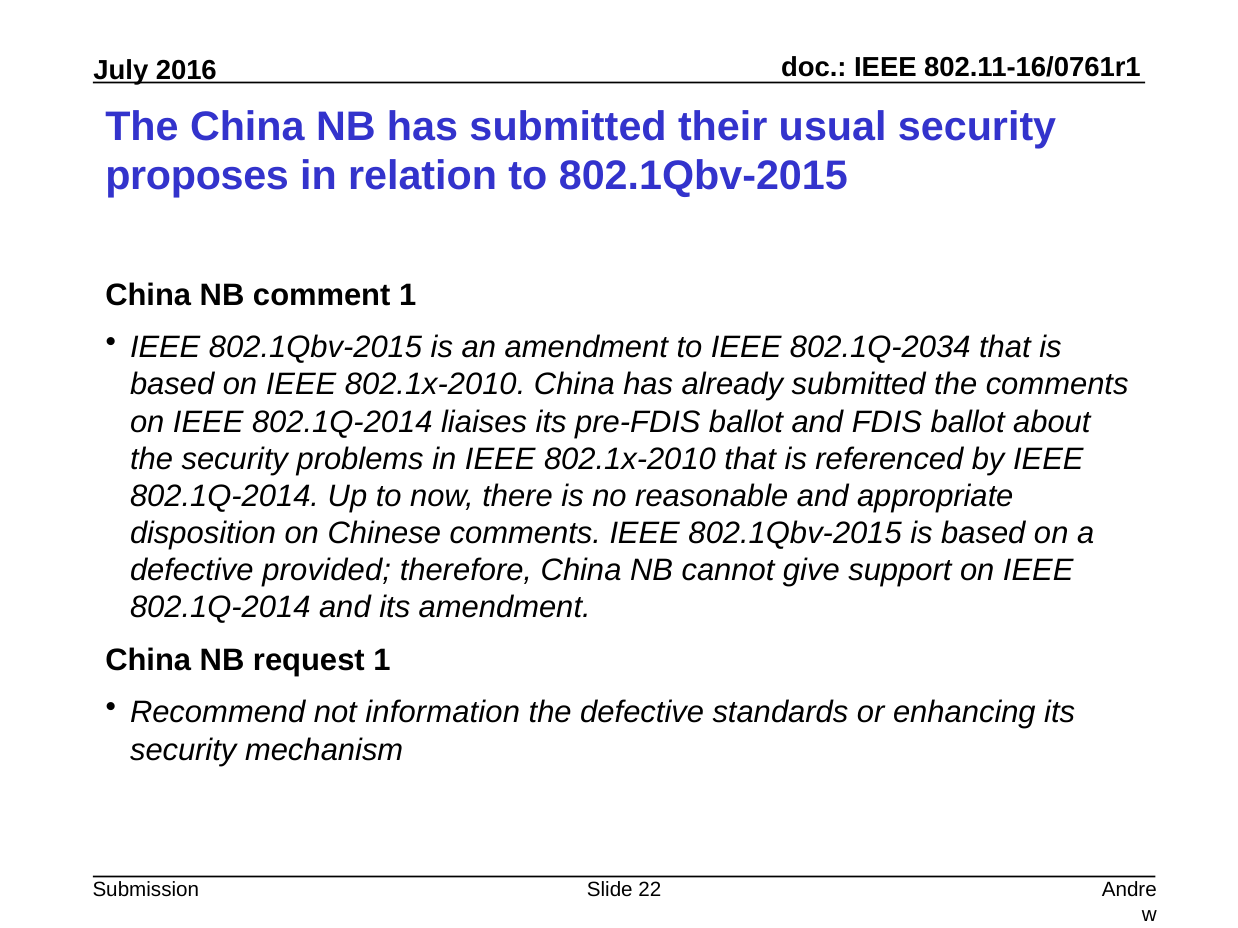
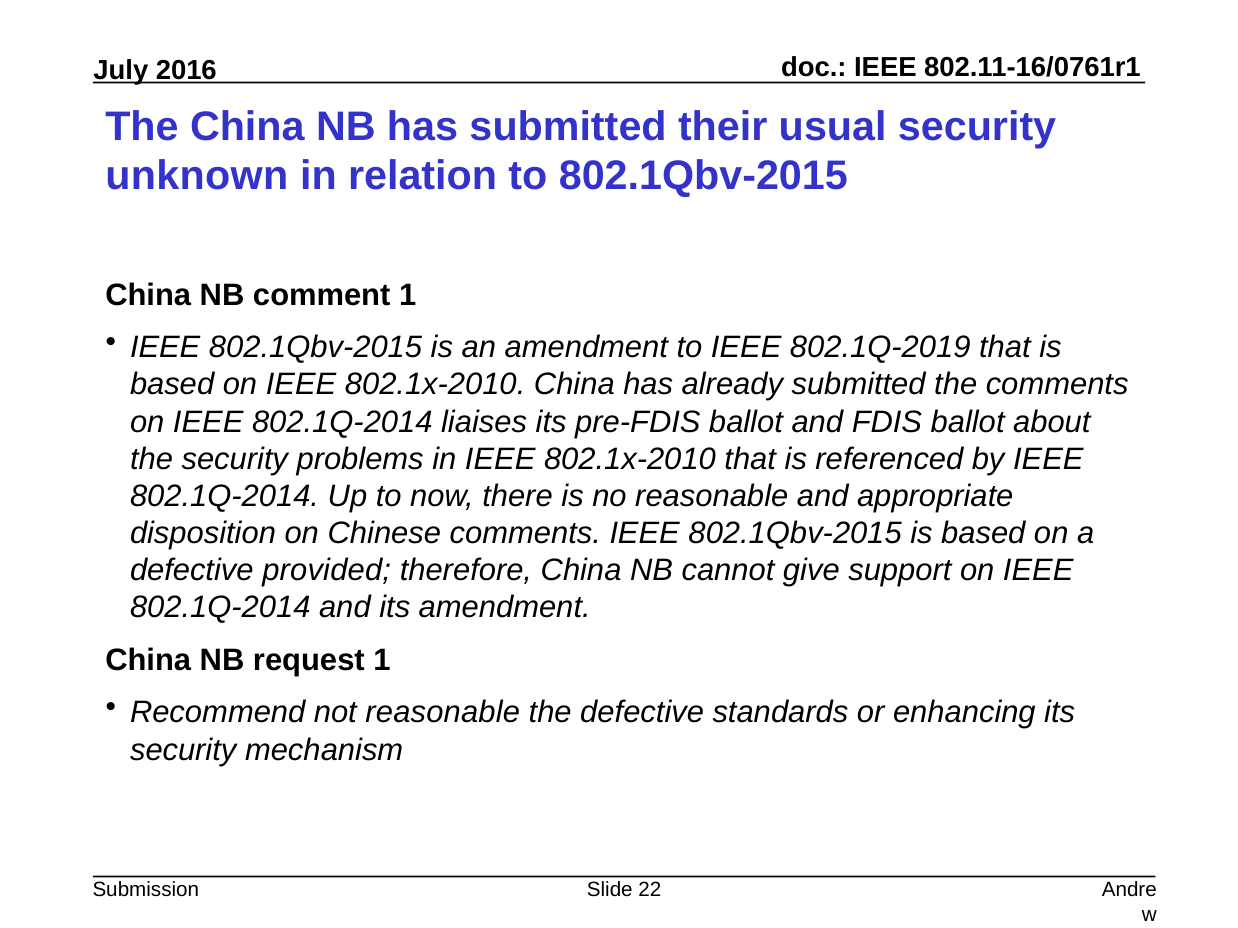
proposes: proposes -> unknown (197, 176)
802.1Q-2034: 802.1Q-2034 -> 802.1Q-2019 (880, 348)
not information: information -> reasonable (443, 713)
